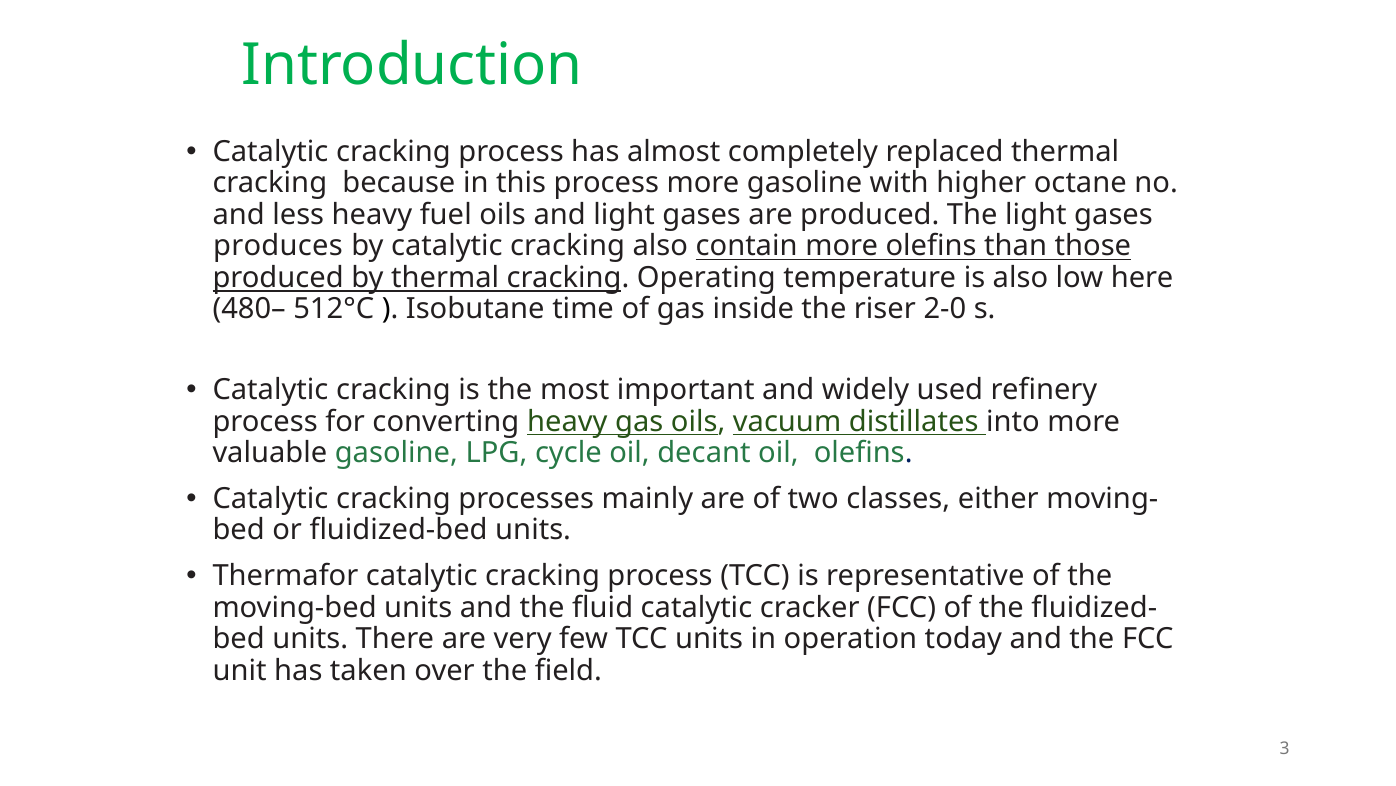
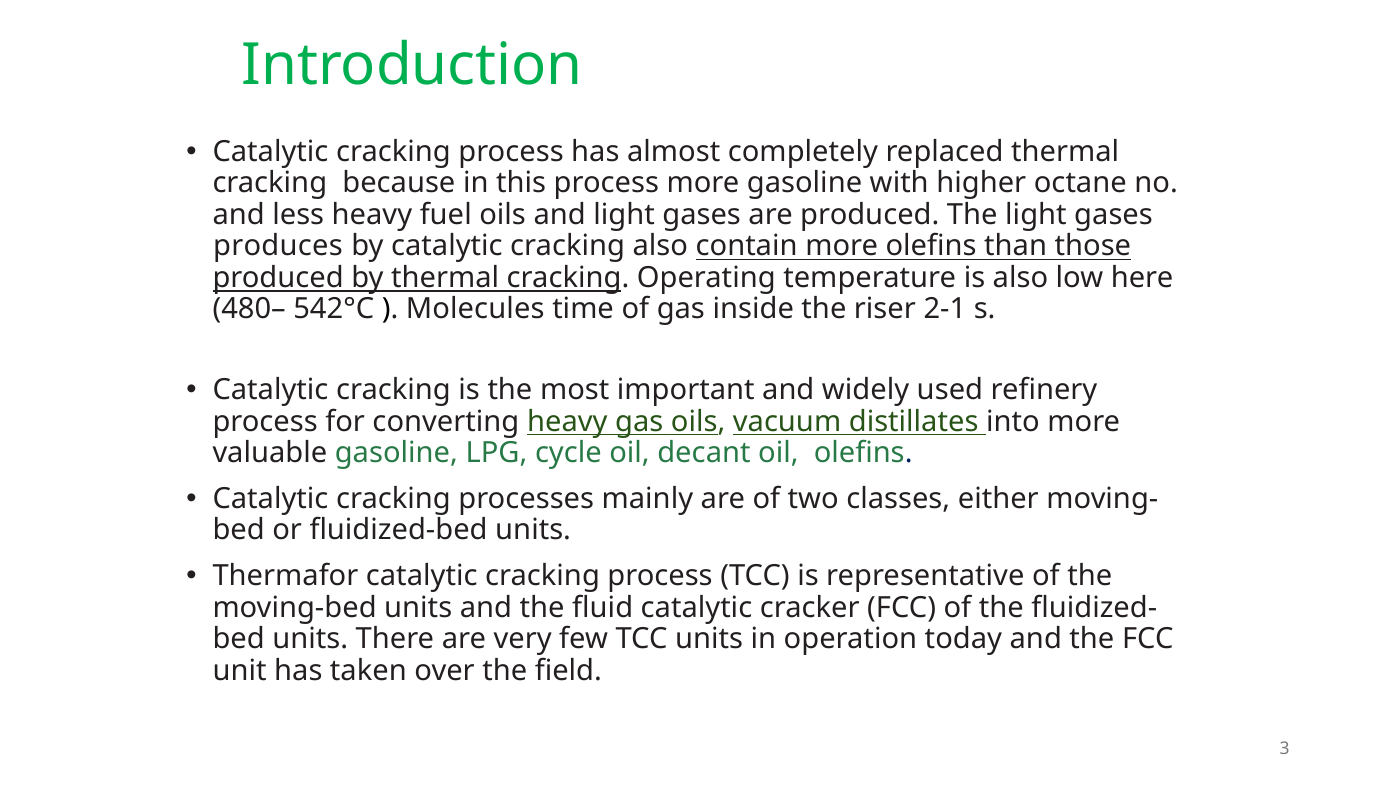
512°C: 512°C -> 542°C (334, 309)
Isobutane: Isobutane -> Molecules (475, 309)
2-0: 2-0 -> 2-1 (945, 309)
